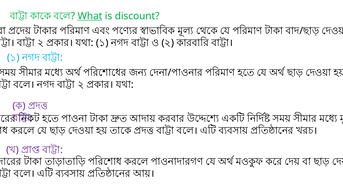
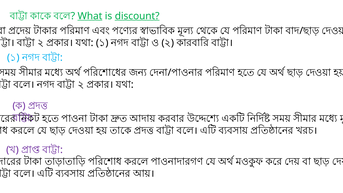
discount underline: none -> present (137, 16)
